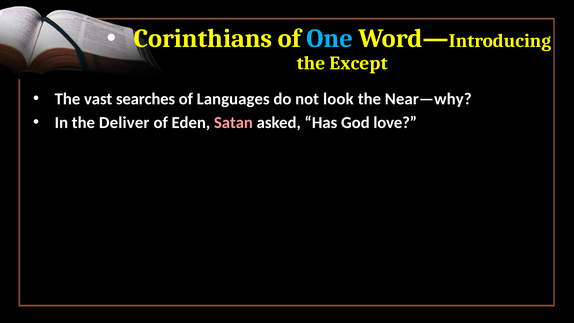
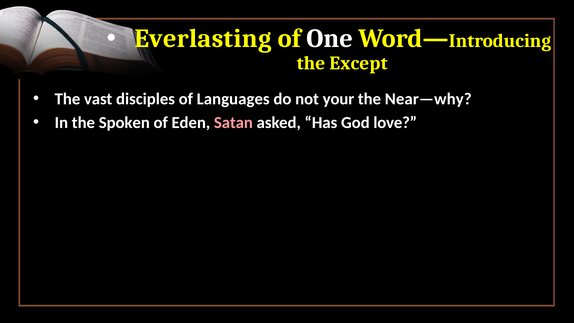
Corinthians: Corinthians -> Everlasting (203, 38)
One colour: light blue -> white (330, 38)
searches: searches -> disciples (145, 99)
look: look -> your (338, 99)
Deliver: Deliver -> Spoken (124, 123)
